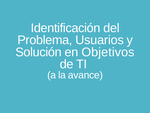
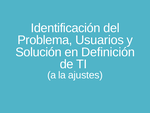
Objetivos: Objetivos -> Definición (108, 52)
avance: avance -> ajustes (85, 75)
